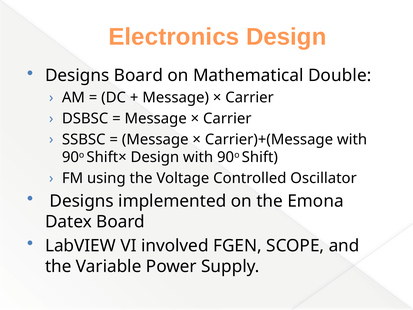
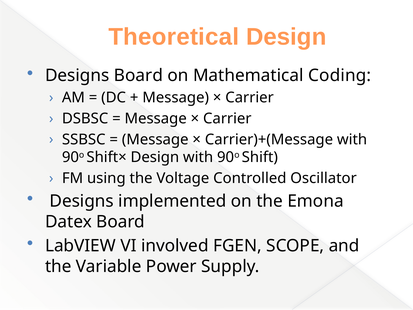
Electronics: Electronics -> Theoretical (174, 37)
Double: Double -> Coding (340, 76)
